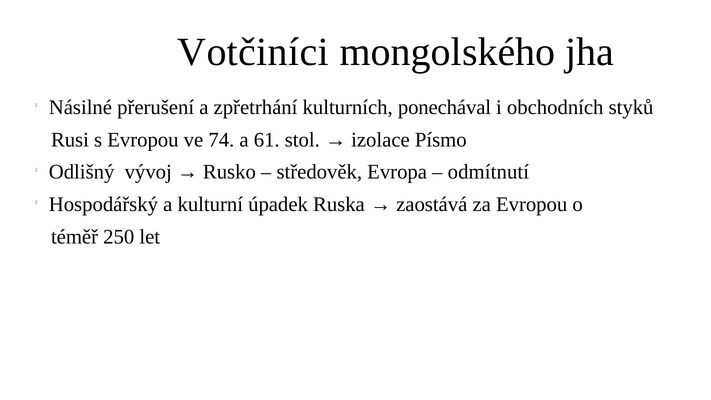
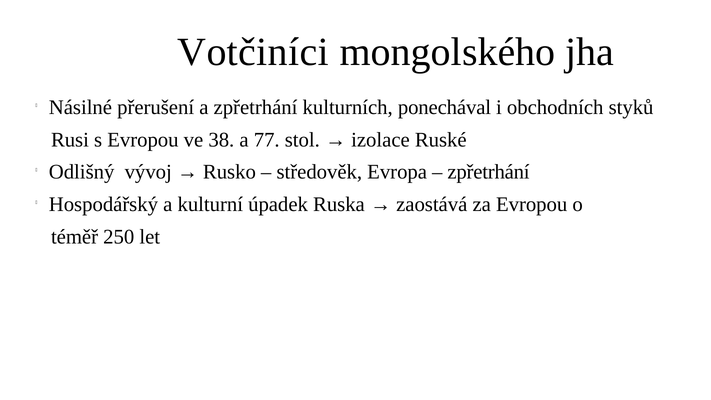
74: 74 -> 38 (221, 140)
61: 61 -> 77 (267, 140)
Písmo: Písmo -> Ruské (441, 140)
odmítnutí: odmítnutí -> zpřetrhání (489, 172)
